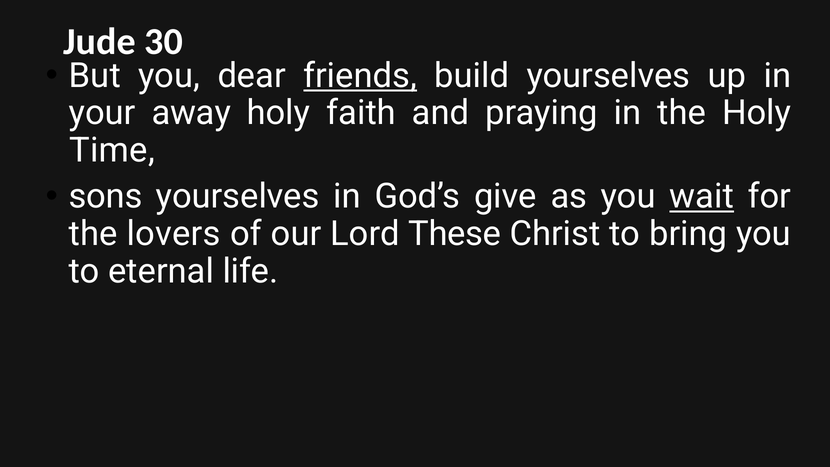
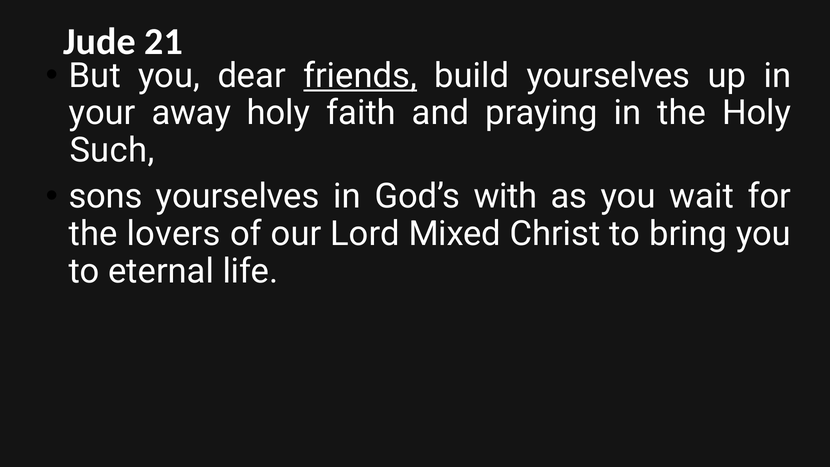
30: 30 -> 21 (164, 42)
Time: Time -> Such (112, 150)
give: give -> with (506, 196)
wait underline: present -> none (702, 196)
These: These -> Mixed (455, 234)
